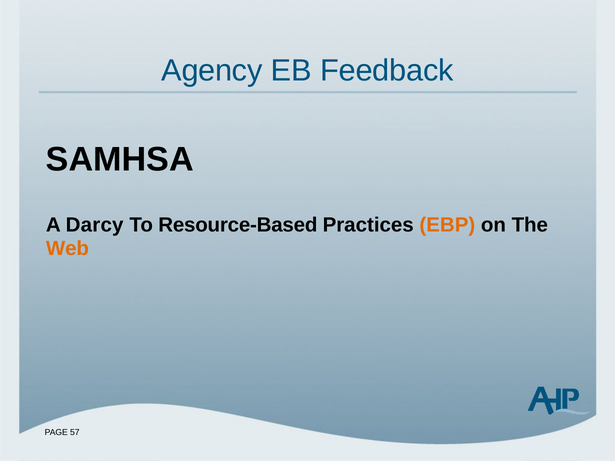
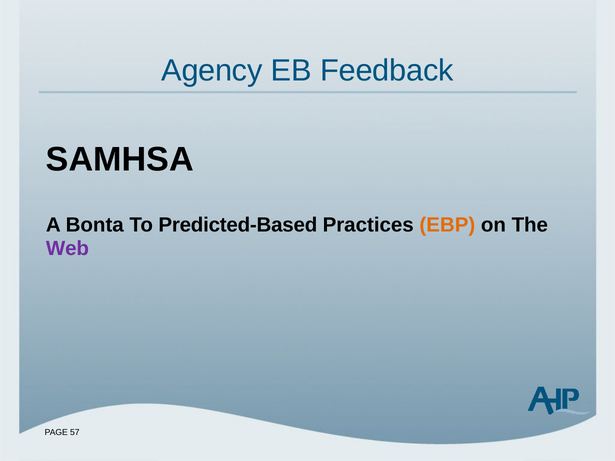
Darcy: Darcy -> Bonta (95, 225)
Resource-Based: Resource-Based -> Predicted-Based (238, 225)
Web colour: orange -> purple (67, 249)
